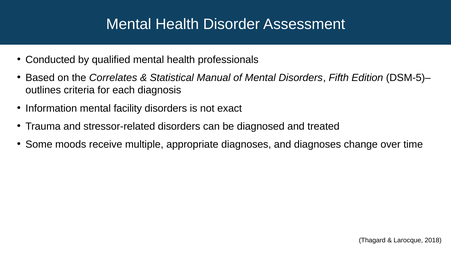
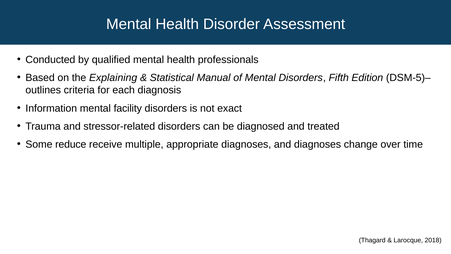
Correlates: Correlates -> Explaining (113, 78)
moods: moods -> reduce (71, 144)
